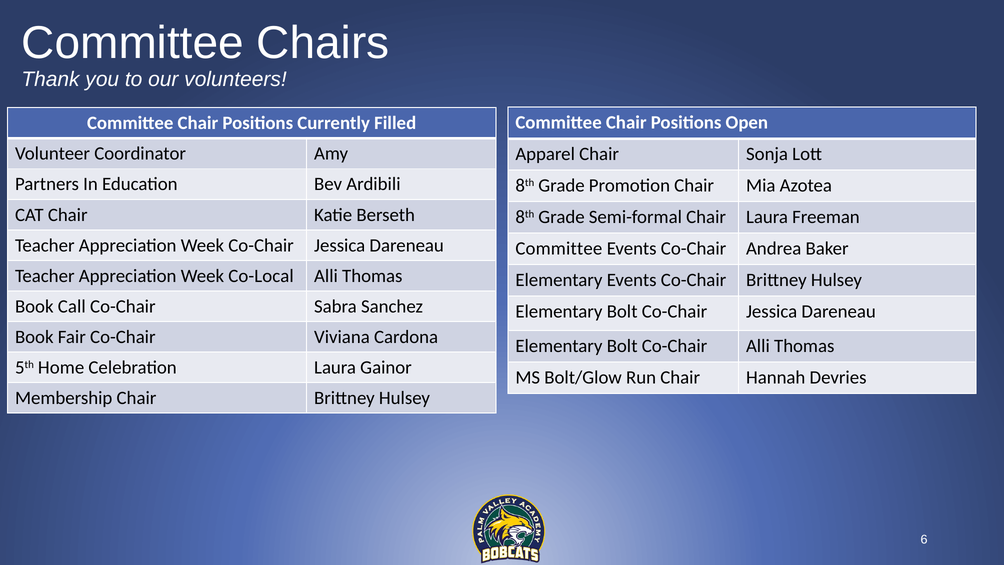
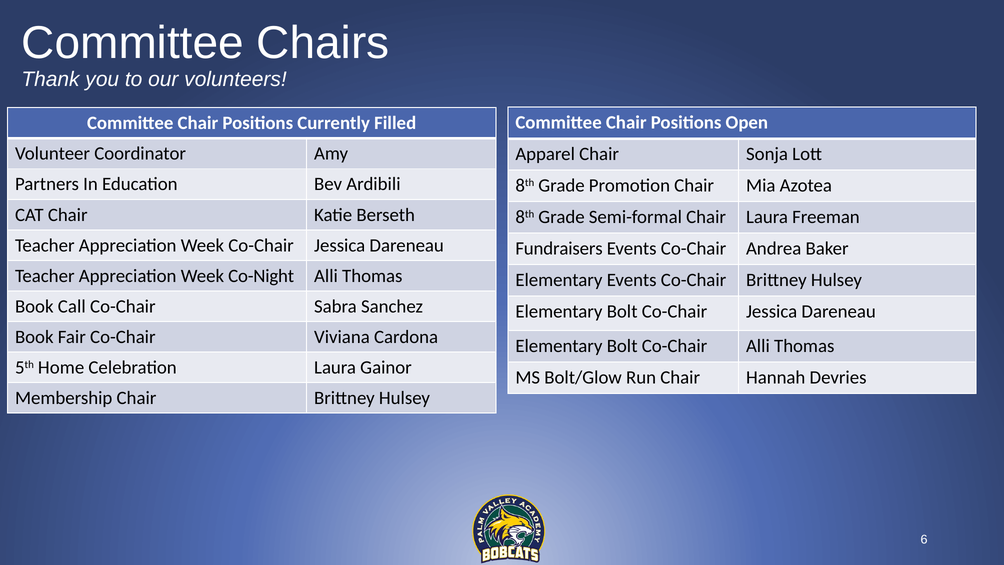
Committee: Committee -> Fundraisers (559, 249)
Co-Local: Co-Local -> Co-Night (261, 276)
